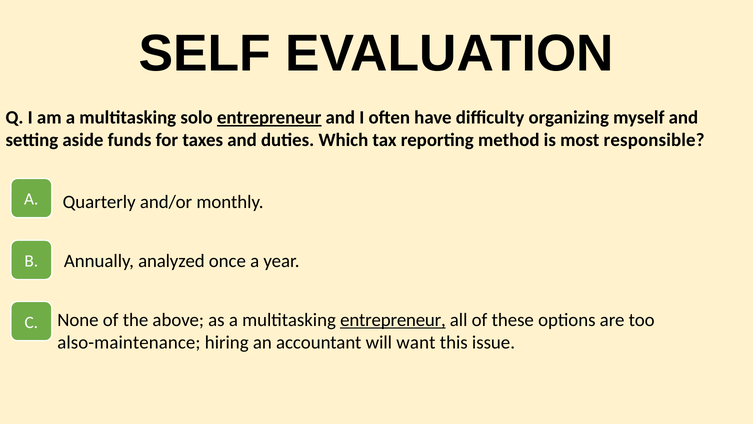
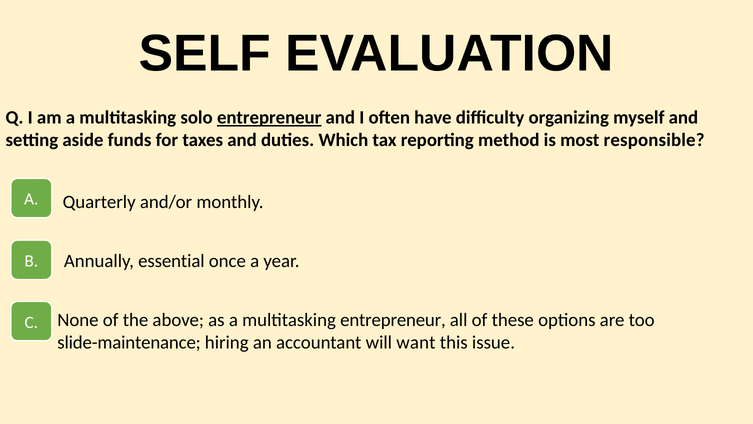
analyzed: analyzed -> essential (171, 261)
entrepreneur underline: present -> none (393, 320)
also-maintenance: also-maintenance -> slide-maintenance (129, 342)
